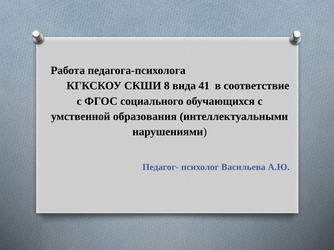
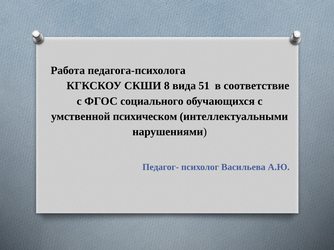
41: 41 -> 51 (204, 86)
образования: образования -> психическом (145, 117)
